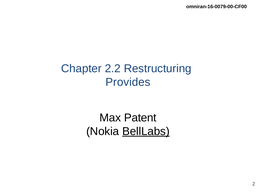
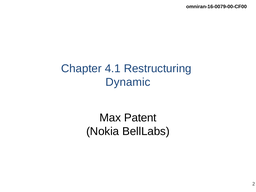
2.2: 2.2 -> 4.1 (113, 69)
Provides: Provides -> Dynamic (128, 82)
BellLabs underline: present -> none (146, 131)
